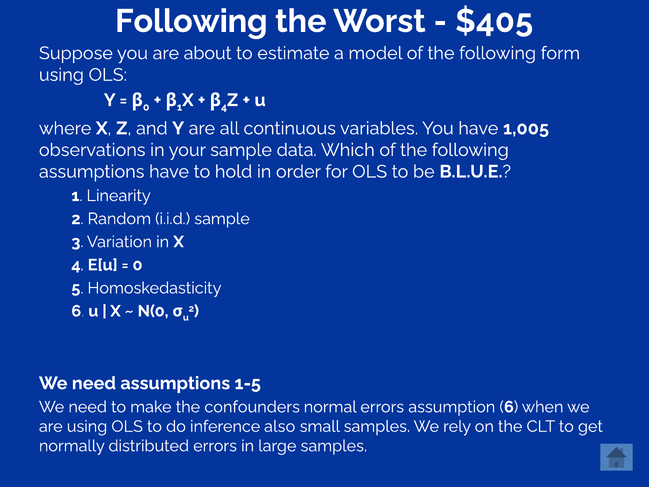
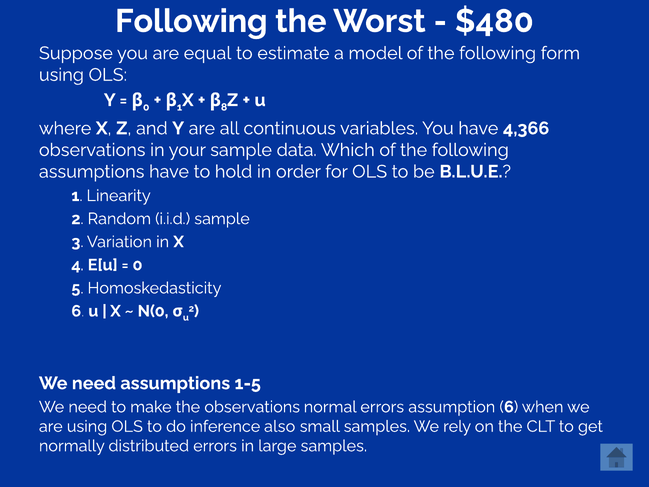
$405: $405 -> $480 (494, 21)
about: about -> equal (207, 53)
4: 4 -> 8 (224, 107)
1,005: 1,005 -> 4,366 (526, 128)
the confounders: confounders -> observations (252, 407)
